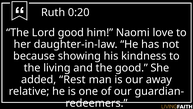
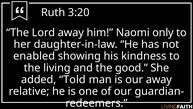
0:20: 0:20 -> 3:20 (79, 12)
Lord good: good -> away (71, 32)
love: love -> only (163, 32)
because: because -> enabled (34, 56)
Rest: Rest -> Told (72, 79)
